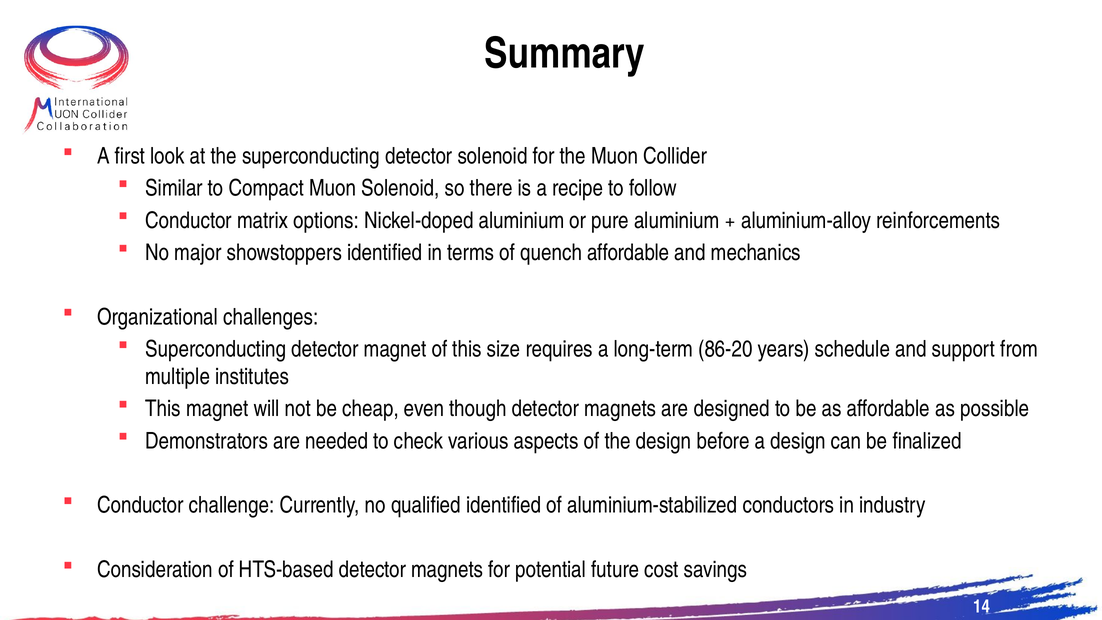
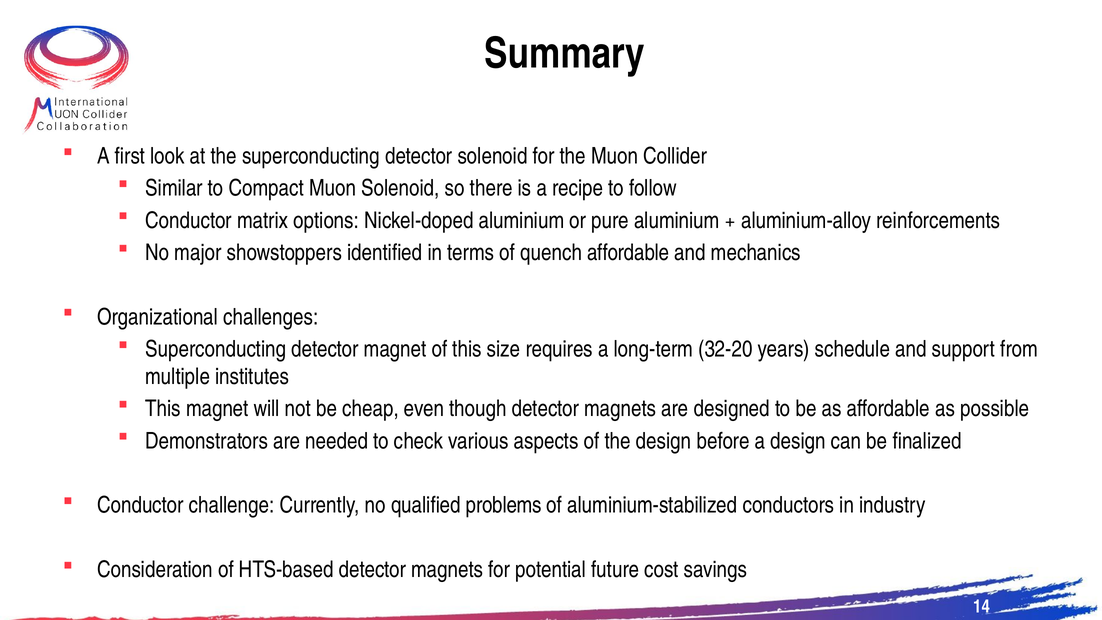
86-20: 86-20 -> 32-20 (725, 349)
qualified identified: identified -> problems (504, 505)
